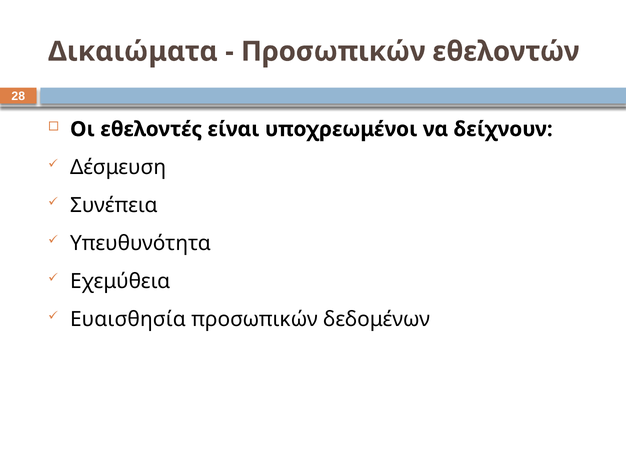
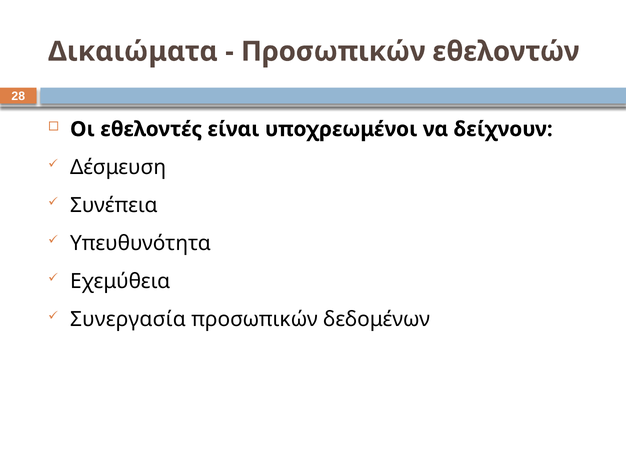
Ευαισθησία: Ευαισθησία -> Συνεργασία (128, 319)
